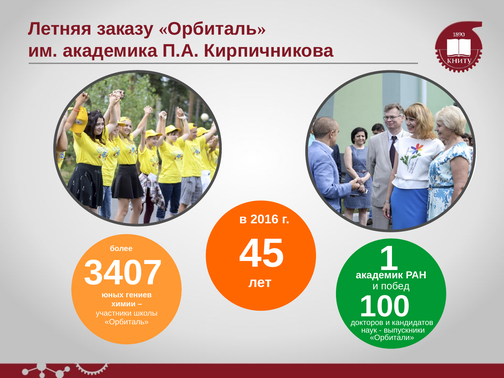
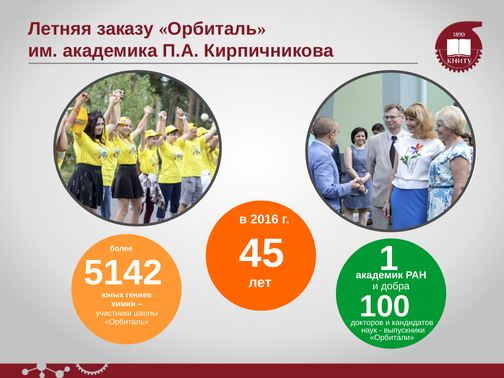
3407: 3407 -> 5142 (123, 273)
побед: побед -> добра (395, 286)
